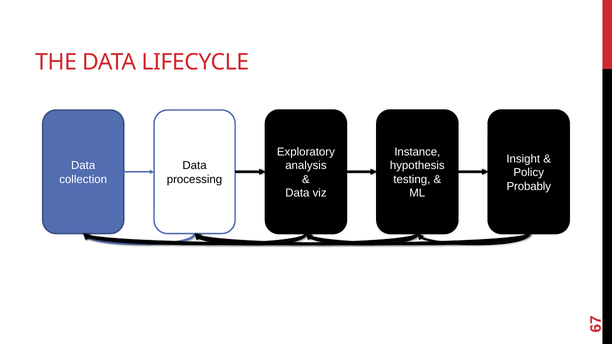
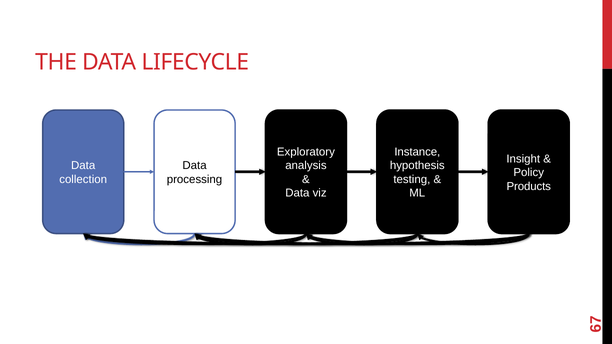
Probably: Probably -> Products (529, 186)
